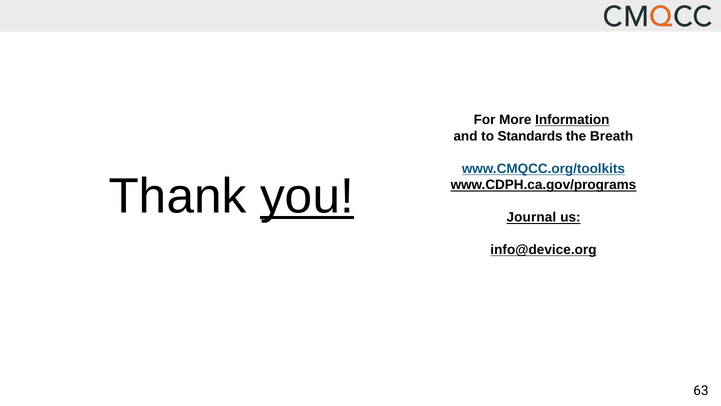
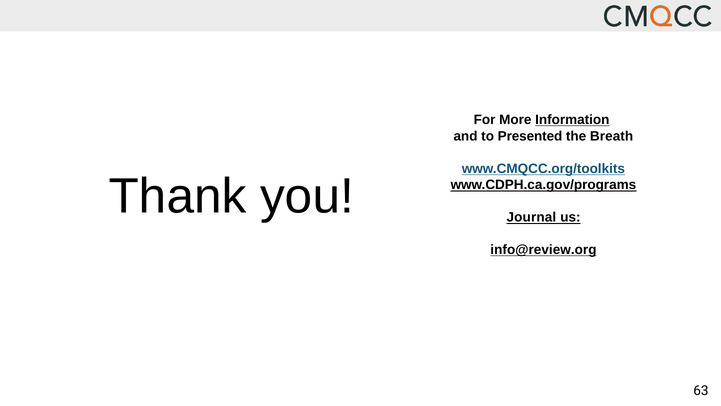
Standards: Standards -> Presented (530, 136)
you underline: present -> none (307, 196)
info@device.org: info@device.org -> info@review.org (543, 250)
